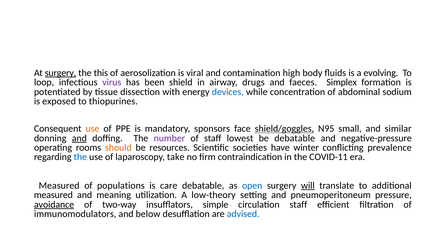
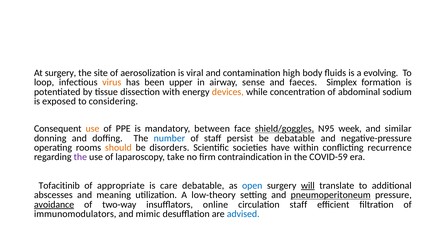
surgery underline: present -> none (61, 73)
this: this -> site (101, 73)
virus colour: purple -> orange (112, 82)
shield: shield -> upper (181, 82)
drugs: drugs -> sense (253, 82)
devices colour: blue -> orange (228, 92)
thiopurines: thiopurines -> considering (113, 101)
sponsors: sponsors -> between (212, 129)
small: small -> week (350, 129)
and underline: present -> none (79, 138)
number colour: purple -> blue (169, 138)
lowest: lowest -> persist (240, 138)
resources: resources -> disorders (169, 148)
winter: winter -> within (306, 148)
prevalence: prevalence -> recurrence (390, 148)
the colour: blue -> purple (80, 157)
COVID-11: COVID-11 -> COVID-59 (329, 157)
Measured: Measured -> Tofacitinib (59, 185)
populations: populations -> appropriate (121, 185)
measured: measured -> abscesses (53, 195)
pneumoperitoneum underline: none -> present (331, 195)
simple: simple -> online (215, 204)
below: below -> mimic (148, 214)
